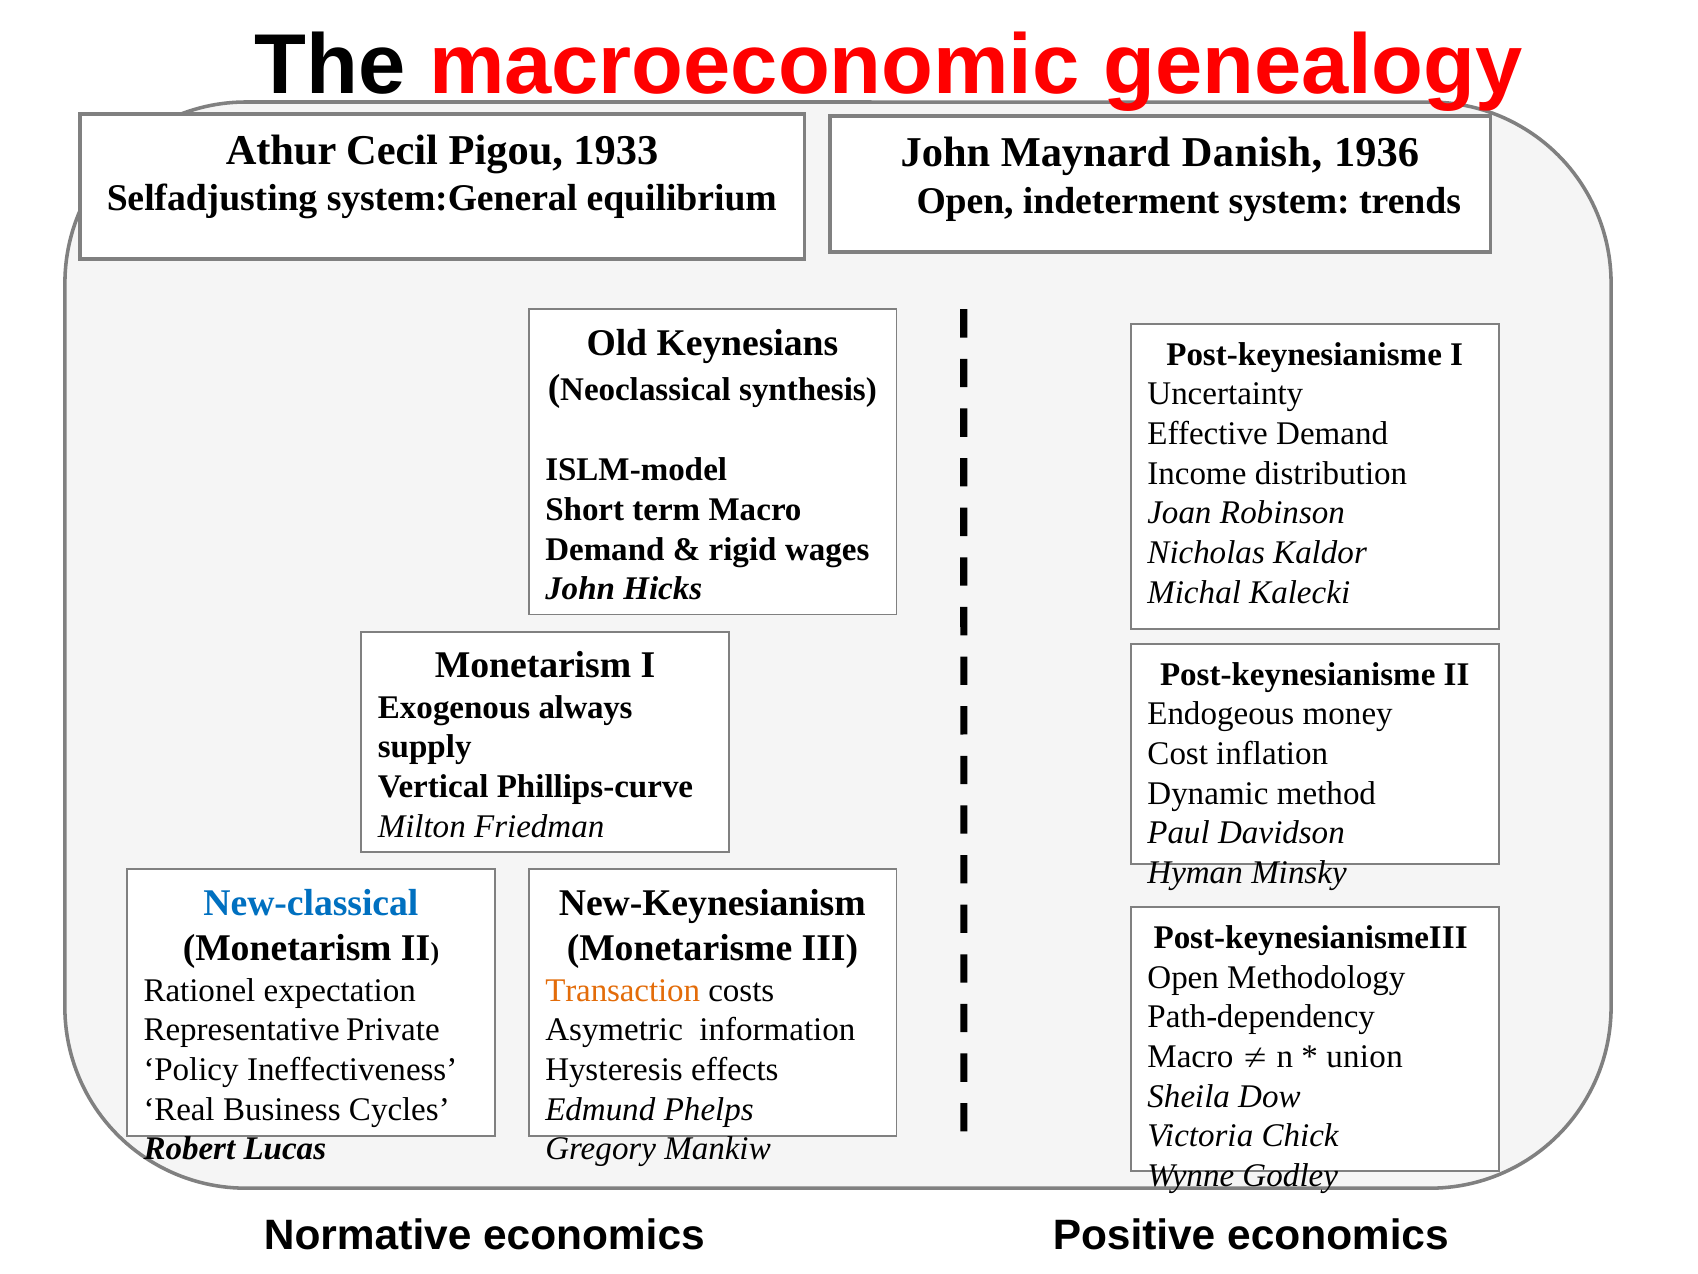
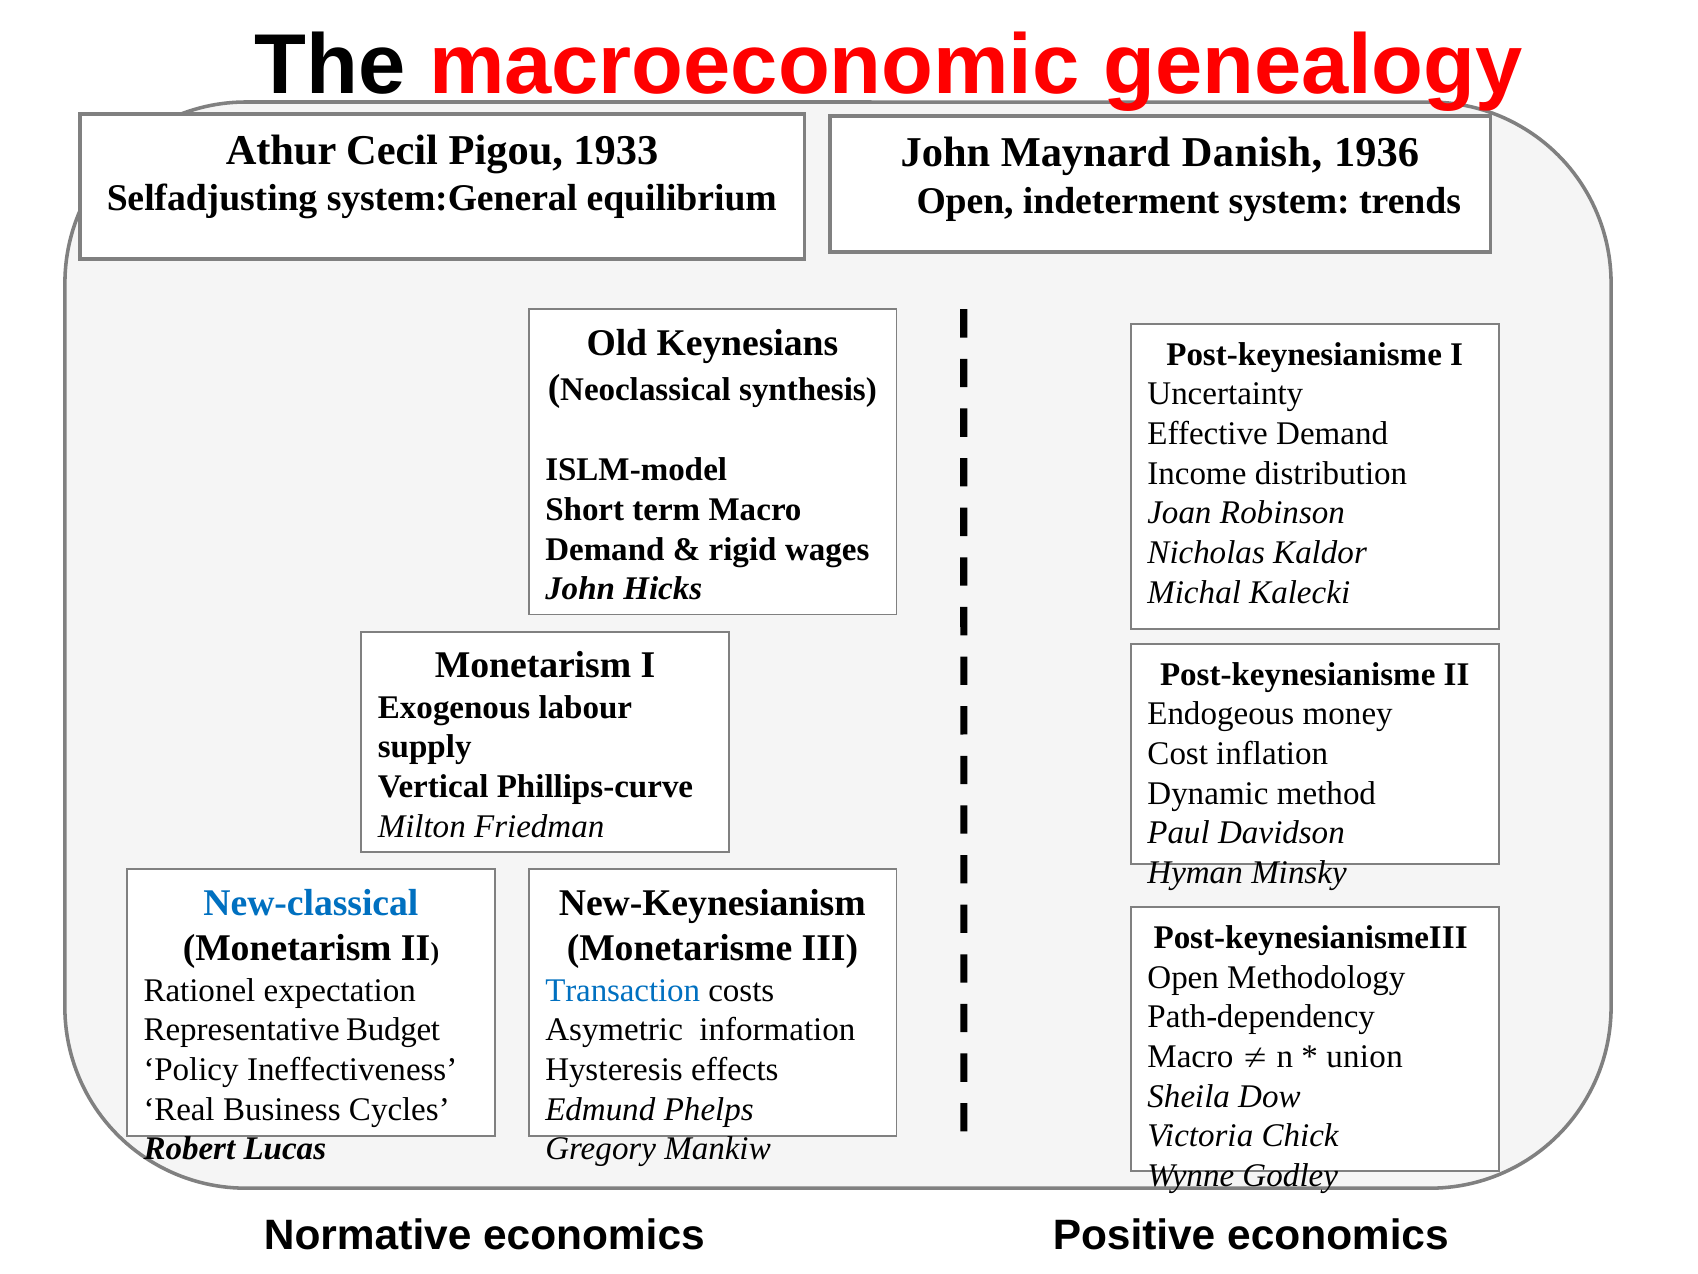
always: always -> labour (585, 707)
Transaction colour: orange -> blue (623, 990)
Private: Private -> Budget (393, 1030)
